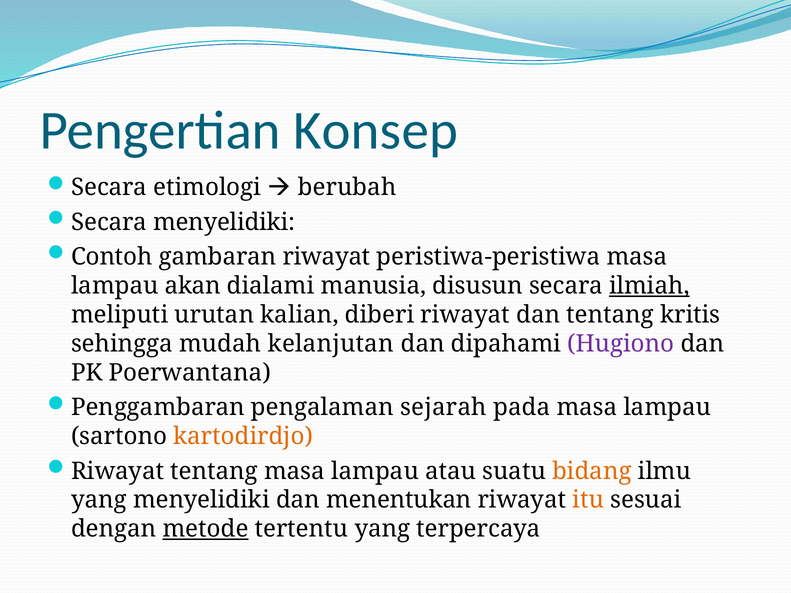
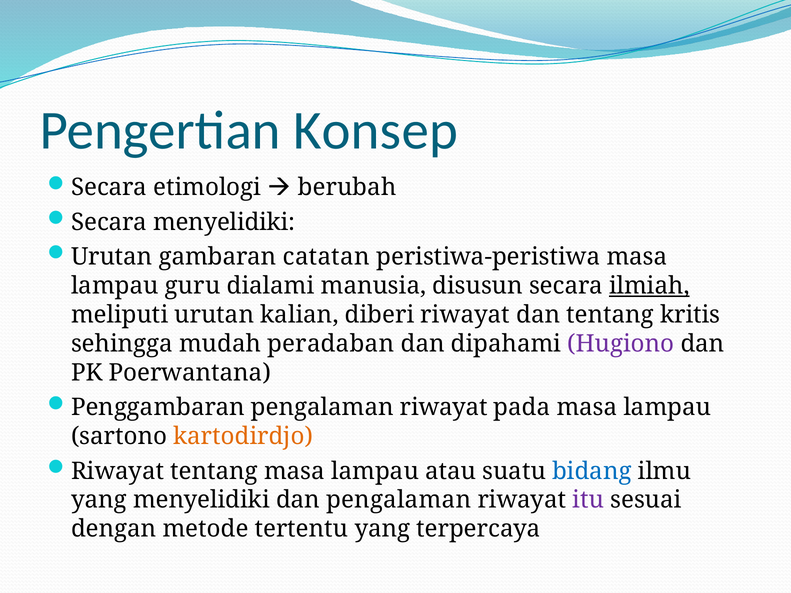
Contoh: Contoh -> Urutan (112, 257)
gambaran riwayat: riwayat -> catatan (326, 257)
akan: akan -> guru (193, 286)
kelanjutan: kelanjutan -> peradaban (331, 344)
Penggambaran pengalaman sejarah: sejarah -> riwayat (444, 408)
bidang colour: orange -> blue (592, 471)
dan menentukan: menentukan -> pengalaman (399, 500)
itu colour: orange -> purple (588, 500)
metode underline: present -> none (206, 529)
